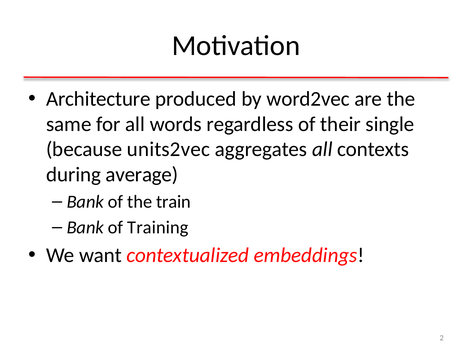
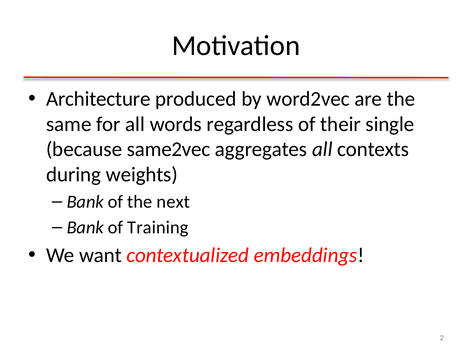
units2vec: units2vec -> same2vec (169, 149)
average: average -> weights (142, 175)
train: train -> next (173, 202)
